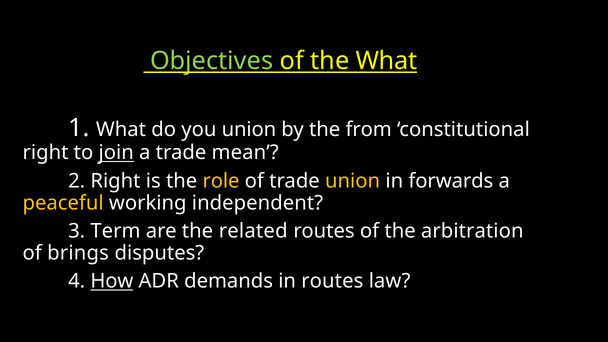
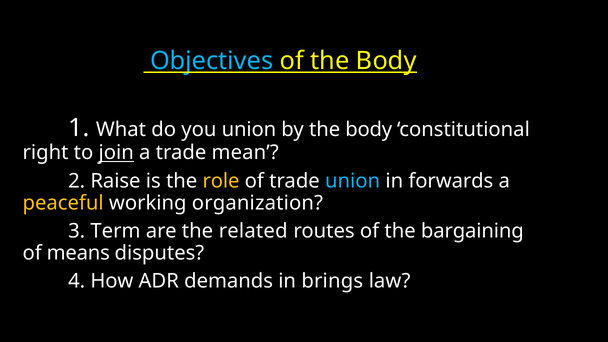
Objectives colour: light green -> light blue (212, 61)
of the What: What -> Body (386, 61)
by the from: from -> body (369, 130)
2 Right: Right -> Raise (115, 181)
union colour: yellow -> light blue (353, 181)
independent: independent -> organization (257, 203)
arbitration: arbitration -> bargaining (472, 231)
brings: brings -> means (78, 253)
How underline: present -> none (112, 281)
in routes: routes -> brings (332, 281)
